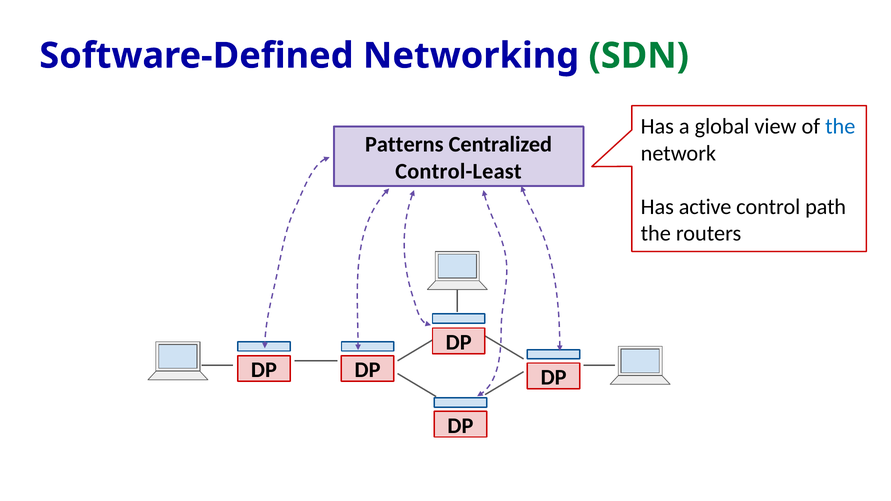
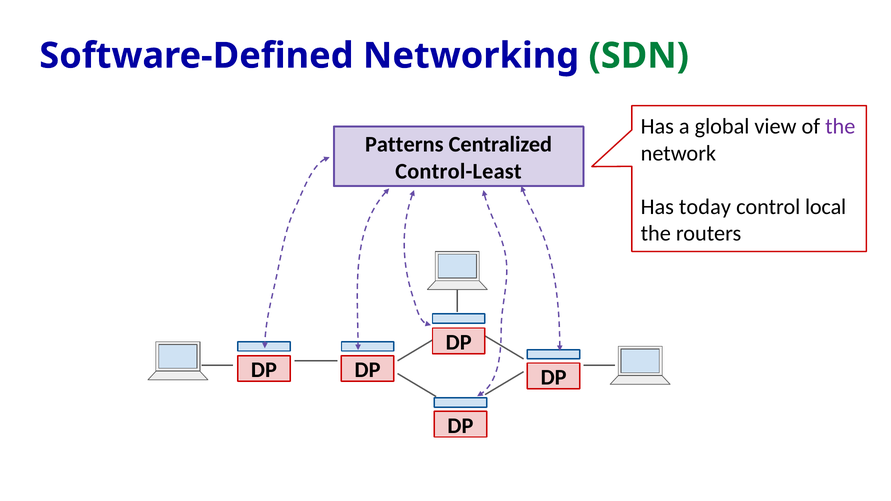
the colour: blue -> purple (840, 127)
active: active -> today (705, 207)
path: path -> local (826, 207)
